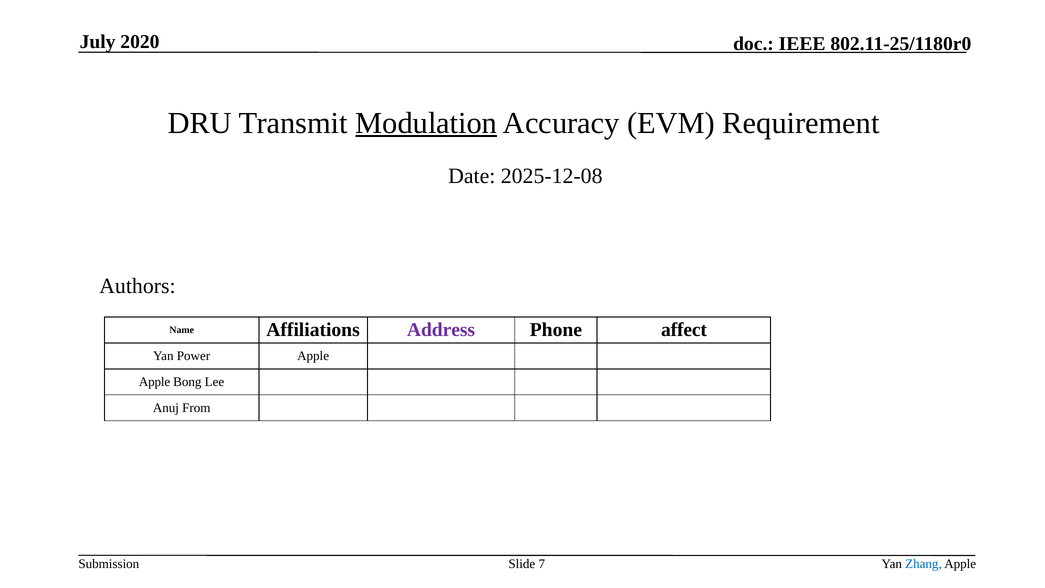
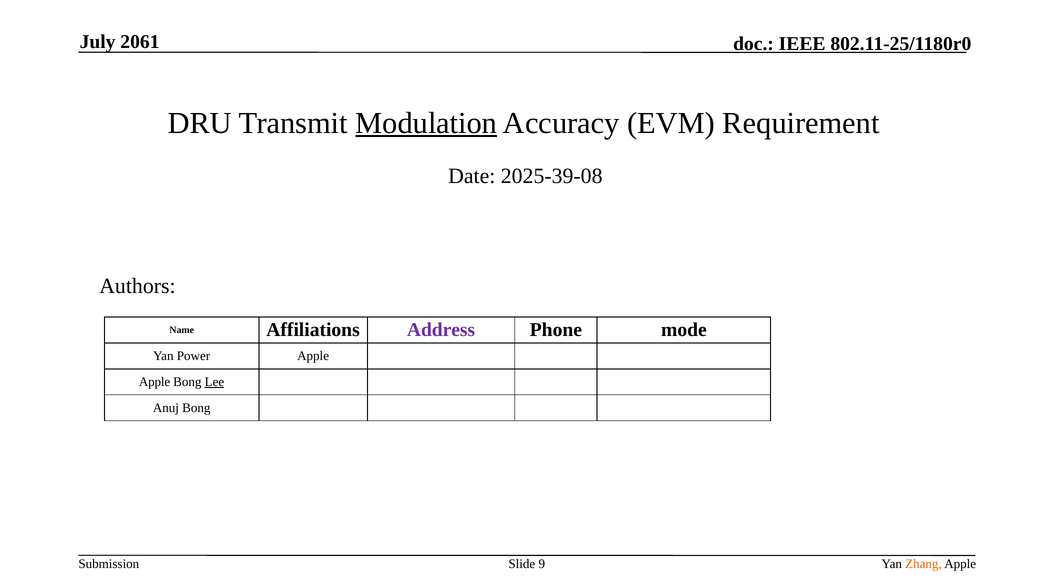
2020: 2020 -> 2061 (140, 42)
2025-12-08: 2025-12-08 -> 2025-39-08 (552, 176)
affect: affect -> mode (684, 330)
Lee underline: none -> present (214, 382)
Anuj From: From -> Bong (196, 408)
7: 7 -> 9 (542, 564)
Zhang colour: blue -> orange (923, 564)
